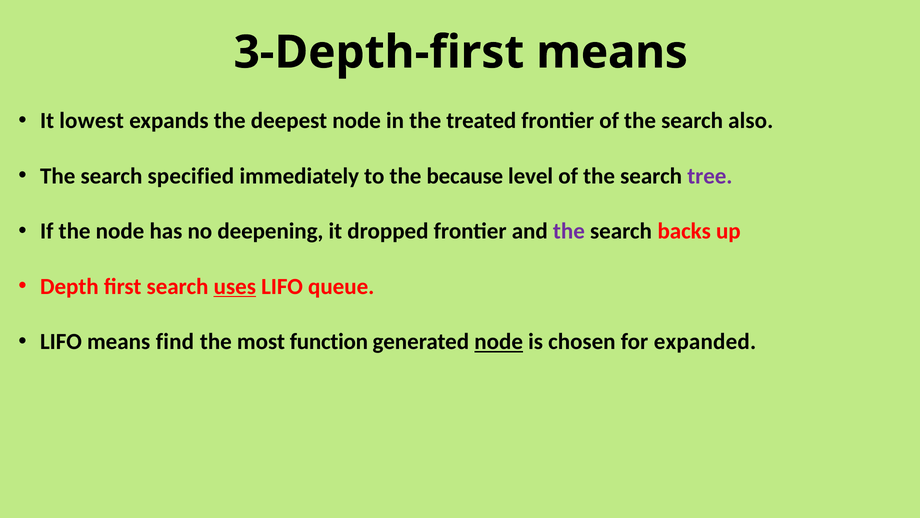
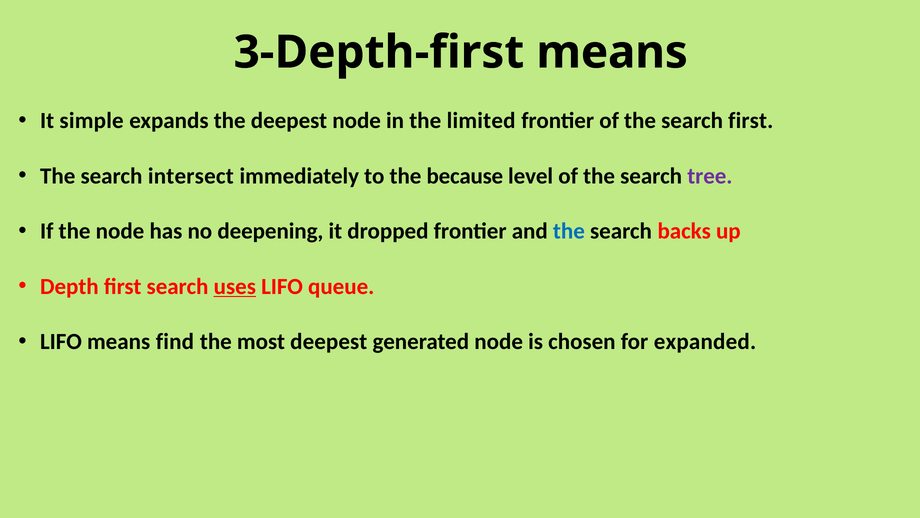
lowest: lowest -> simple (92, 121)
treated: treated -> limited (481, 121)
search also: also -> first (751, 121)
specified: specified -> intersect (191, 176)
the colour: purple -> blue (569, 231)
most function: function -> deepest (329, 342)
node underline: present -> none (499, 342)
